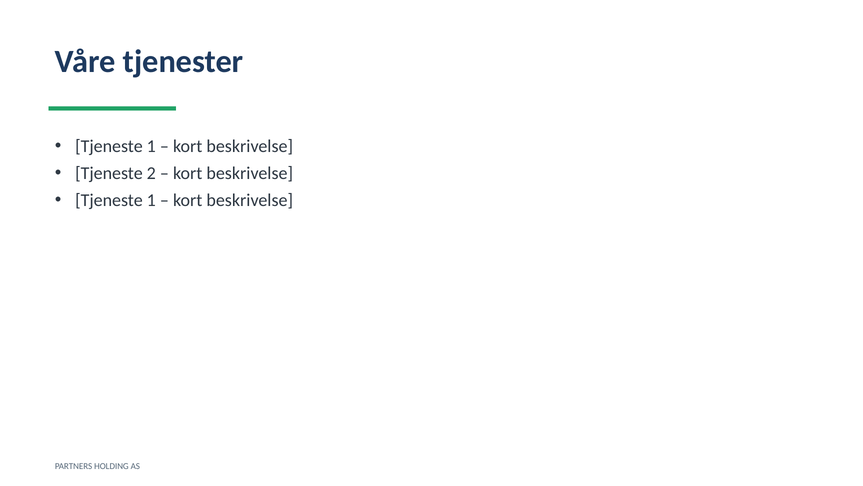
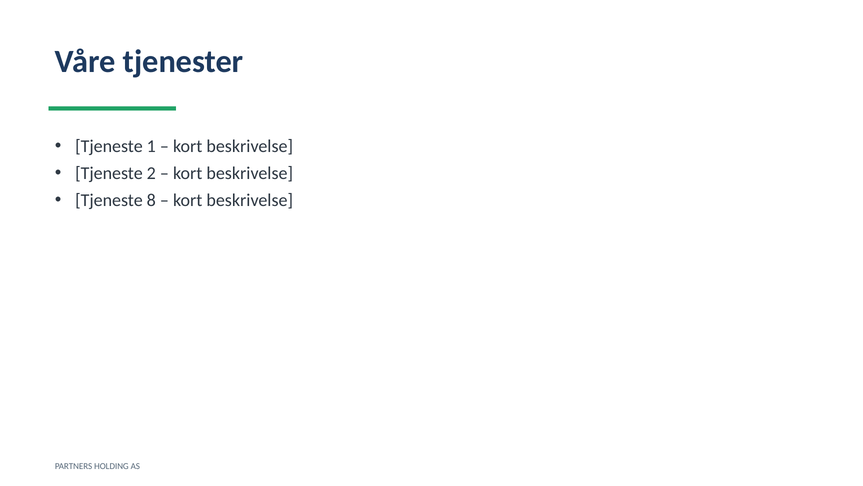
1: 1 -> 8 (151, 200)
